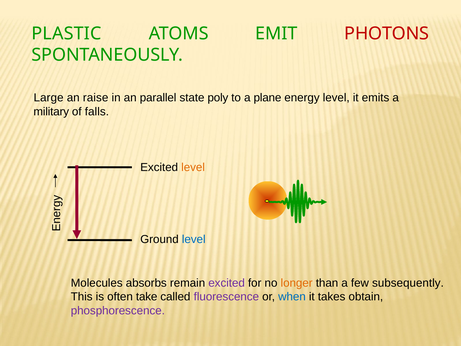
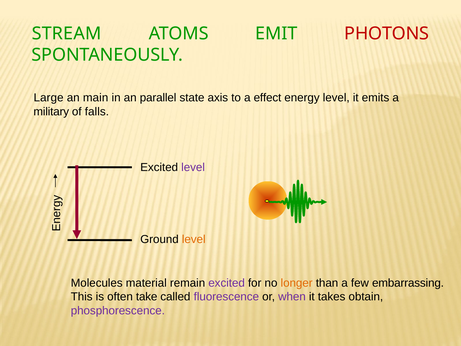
PLASTIC: PLASTIC -> STREAM (67, 33)
raise: raise -> main (96, 98)
poly: poly -> axis (218, 98)
plane: plane -> effect (267, 98)
level colour: orange -> purple (193, 167)
level colour: blue -> orange (194, 239)
absorbs: absorbs -> material (146, 283)
subsequently: subsequently -> embarrassing (408, 283)
when colour: blue -> purple (292, 297)
